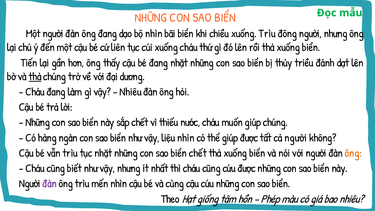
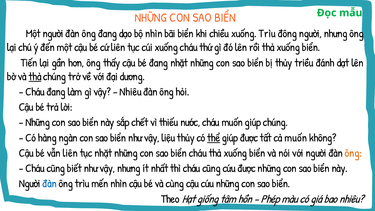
liệu nhìn: nhìn -> thủy (186, 138)
thể underline: none -> present (214, 138)
cả người: người -> muốn (296, 138)
vẫn trìu: trìu -> liên (70, 153)
biển chết: chết -> cháu (198, 153)
đàn colour: purple -> blue (50, 184)
